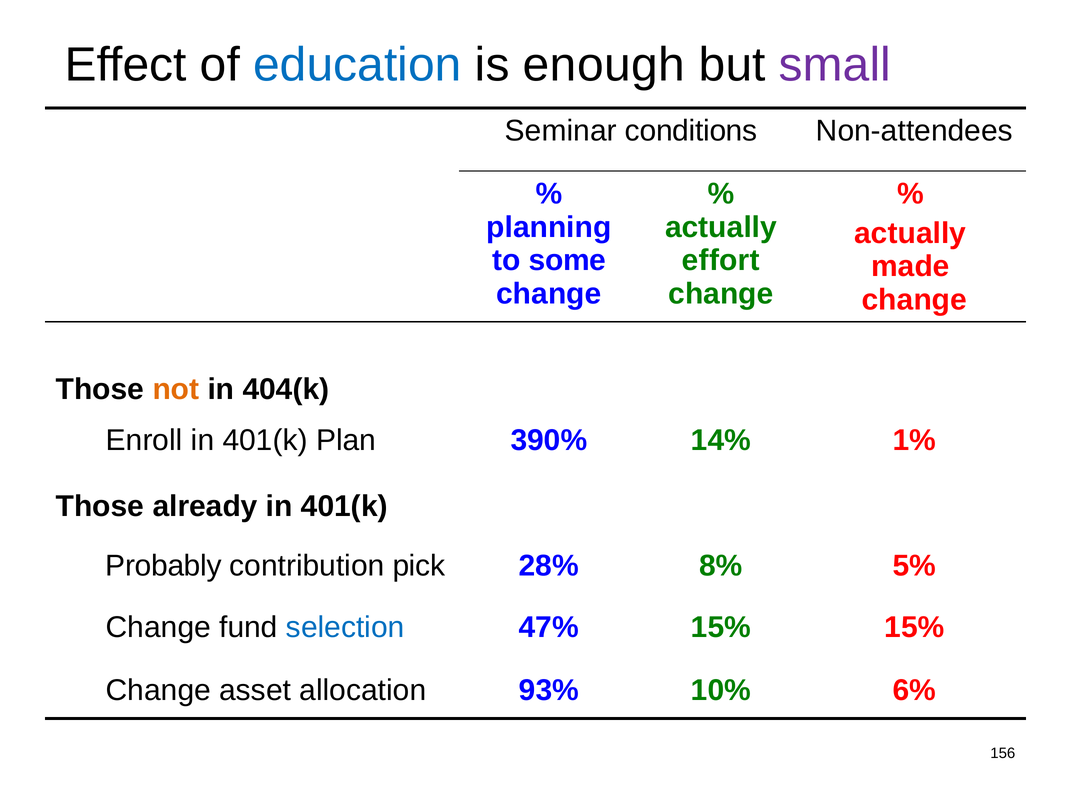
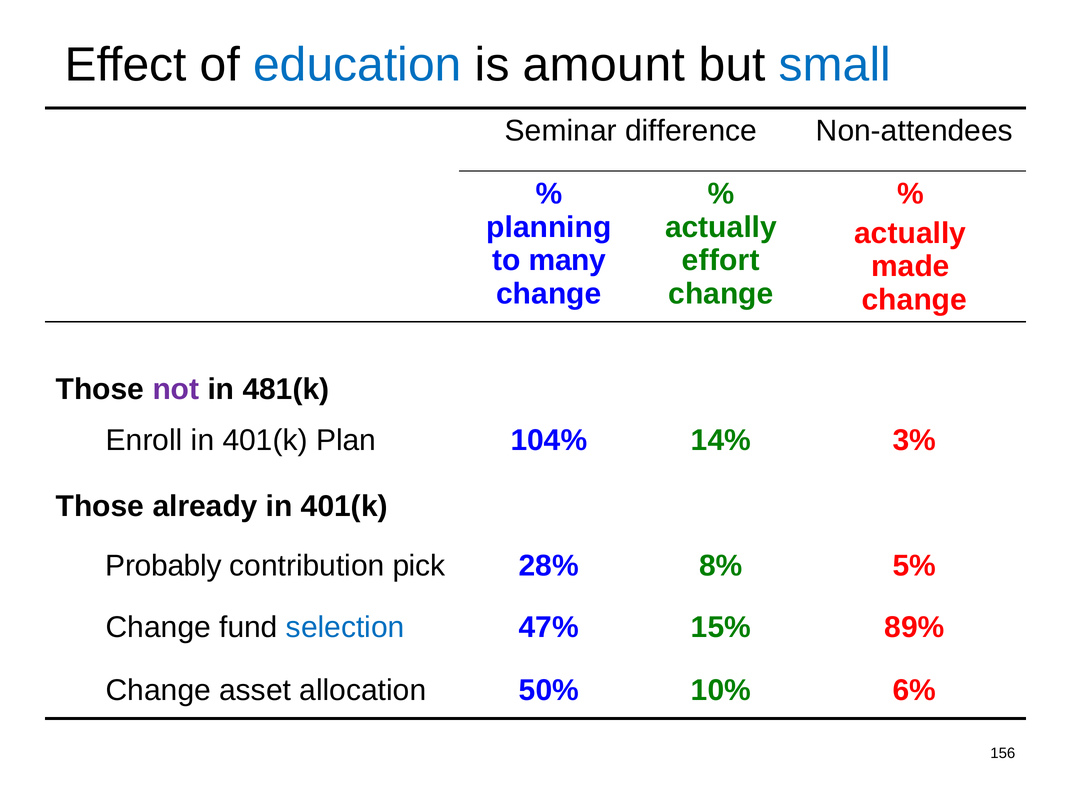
enough: enough -> amount (604, 65)
small colour: purple -> blue (835, 65)
conditions: conditions -> difference (691, 131)
some: some -> many (567, 261)
not colour: orange -> purple (176, 389)
404(k: 404(k -> 481(k (286, 389)
390%: 390% -> 104% (549, 440)
1%: 1% -> 3% (914, 440)
15% 15%: 15% -> 89% (914, 627)
93%: 93% -> 50% (549, 690)
